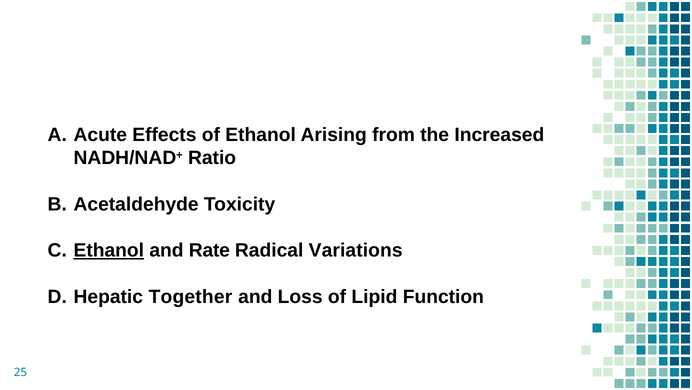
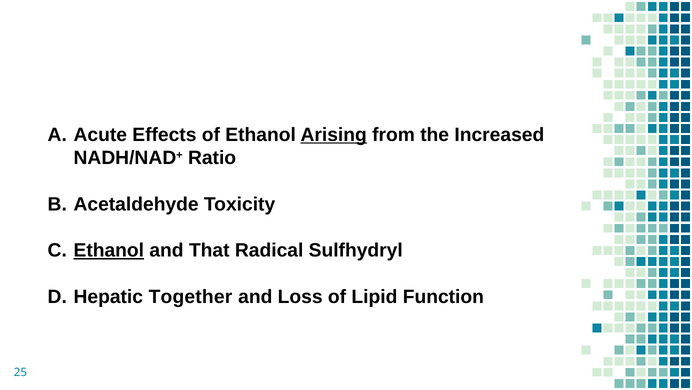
Arising underline: none -> present (334, 135)
Rate: Rate -> That (209, 250)
Variations: Variations -> Sulfhydryl (356, 250)
